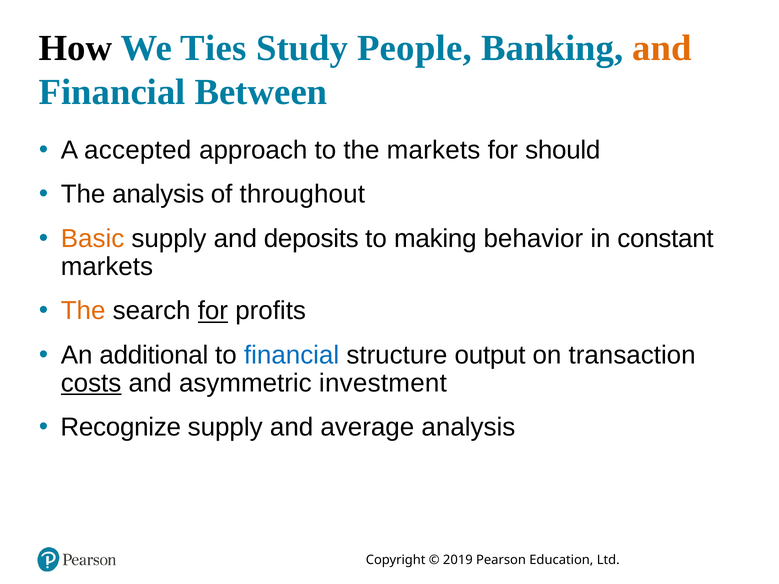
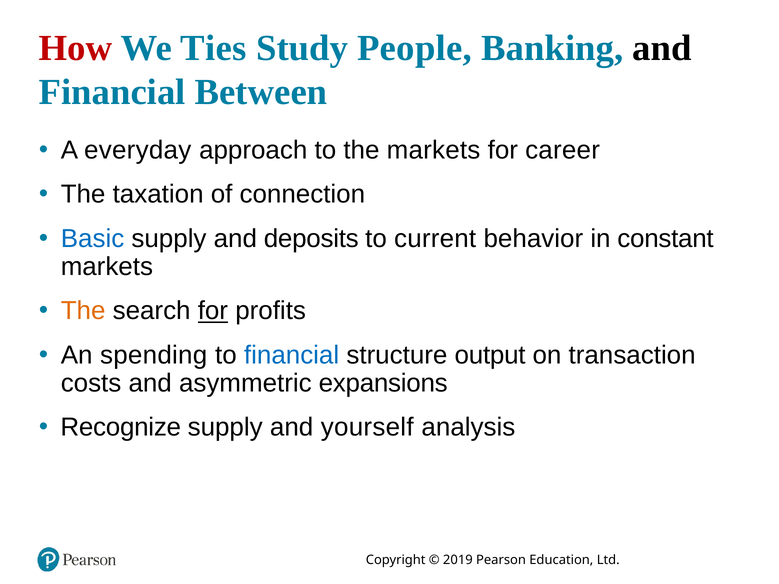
How colour: black -> red (76, 48)
and colour: orange -> black (662, 48)
accepted: accepted -> everyday (138, 150)
should: should -> career (563, 150)
The analysis: analysis -> taxation (158, 194)
throughout: throughout -> connection (302, 194)
Basic colour: orange -> blue (93, 239)
making: making -> current (435, 239)
additional: additional -> spending (154, 355)
costs underline: present -> none (91, 383)
investment: investment -> expansions (383, 383)
average: average -> yourself (367, 428)
